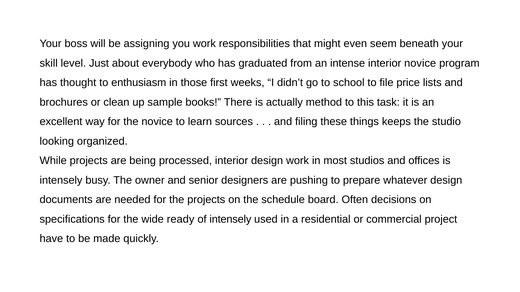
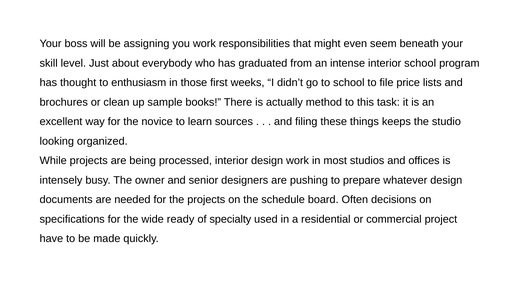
interior novice: novice -> school (420, 63)
of intensely: intensely -> specialty (230, 220)
